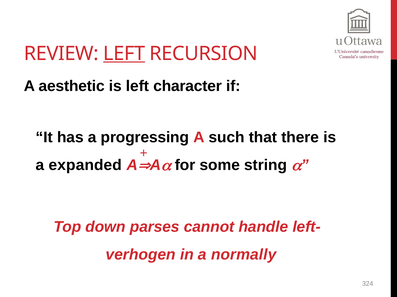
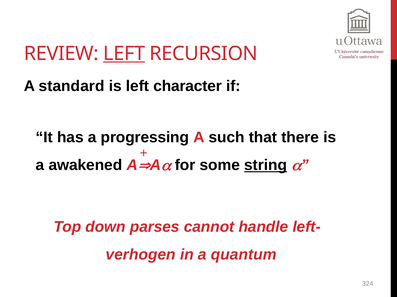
aesthetic: aesthetic -> standard (72, 86)
expanded: expanded -> awakened (85, 166)
string underline: none -> present (266, 166)
normally: normally -> quantum (244, 255)
